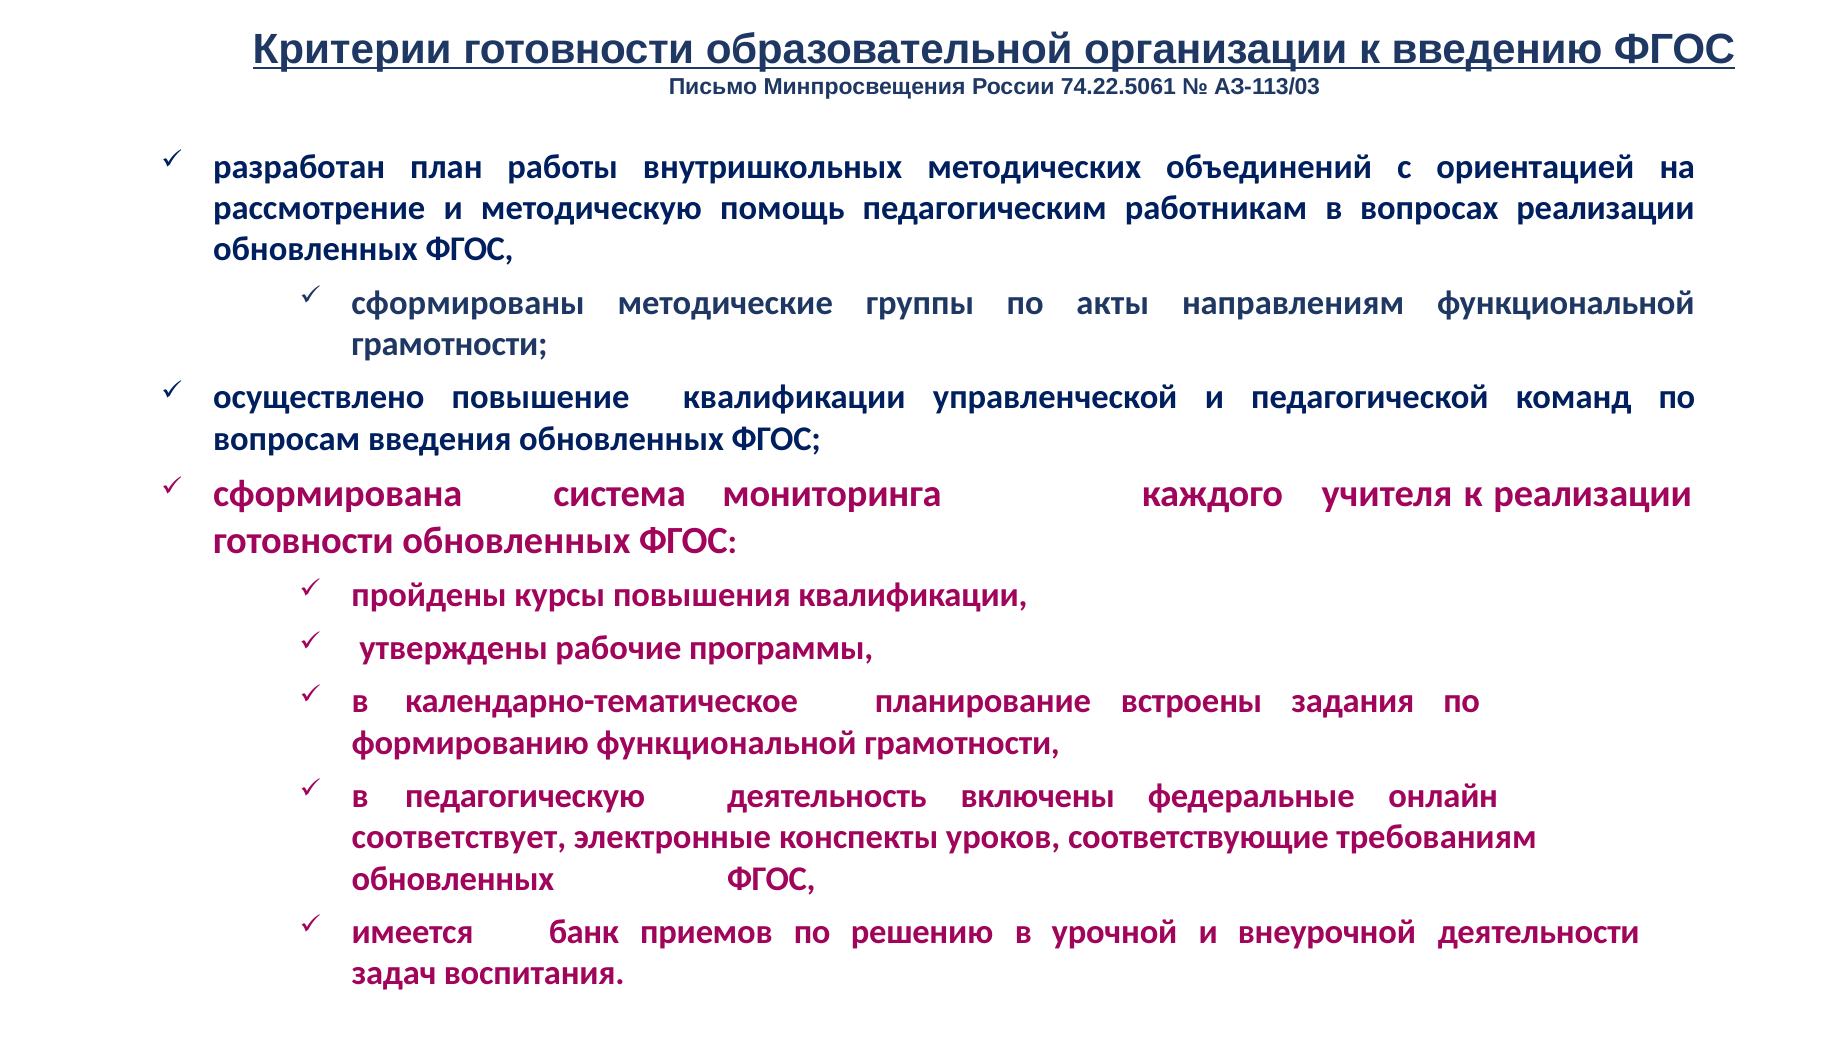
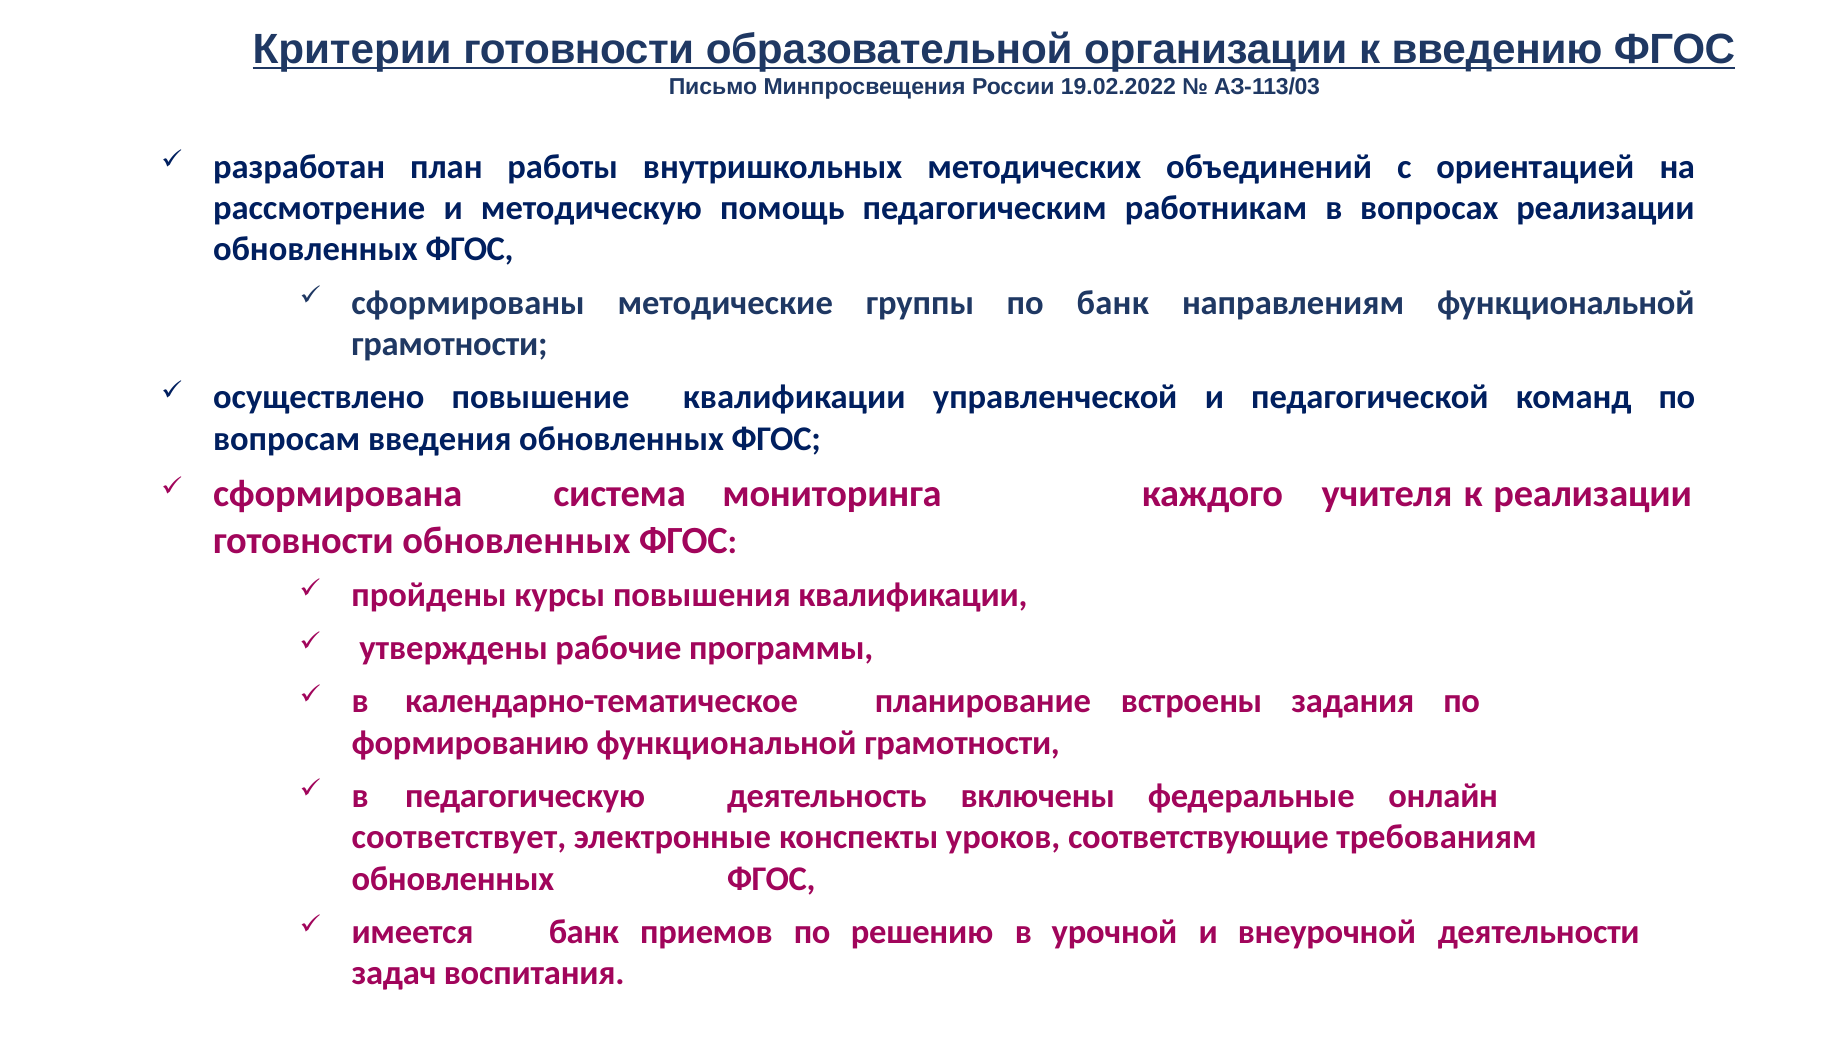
74.22.5061: 74.22.5061 -> 19.02.2022 (1118, 87)
по акты: акты -> банк (1113, 303)
